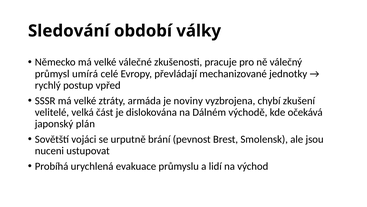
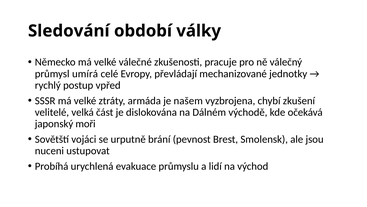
noviny: noviny -> našem (188, 100)
plán: plán -> moři (85, 124)
